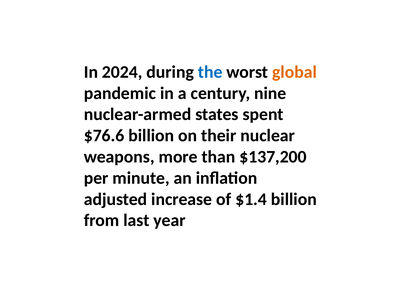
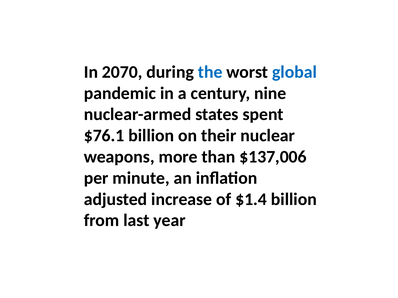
2024: 2024 -> 2070 (122, 72)
global colour: orange -> blue (294, 72)
$76.6: $76.6 -> $76.1 (104, 136)
$137,200: $137,200 -> $137,006 (273, 157)
